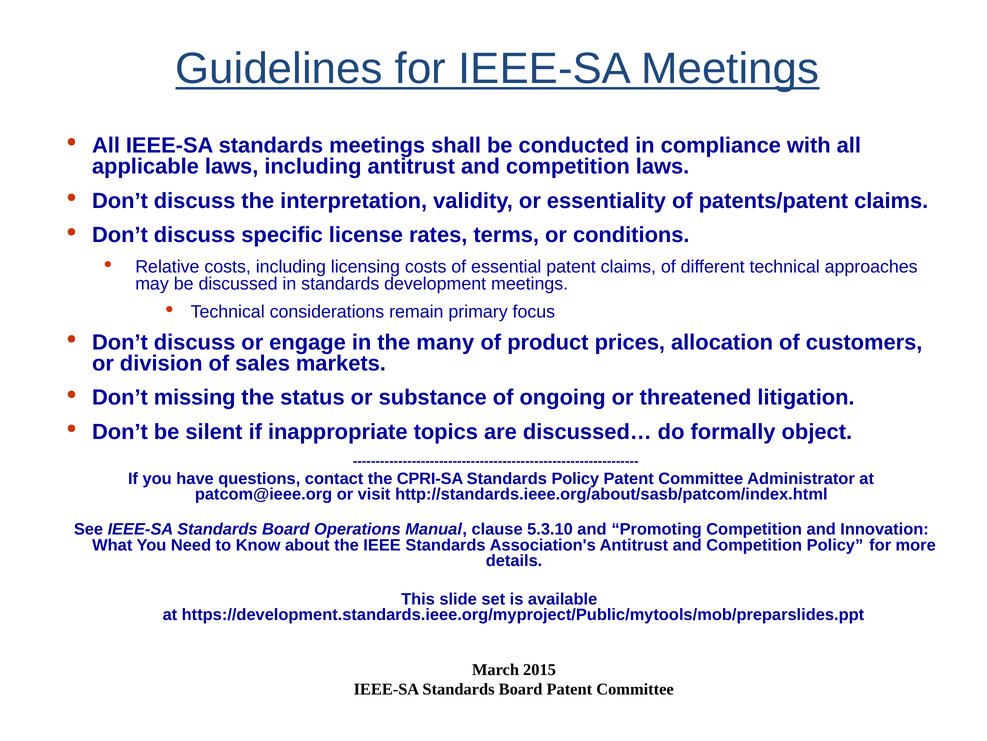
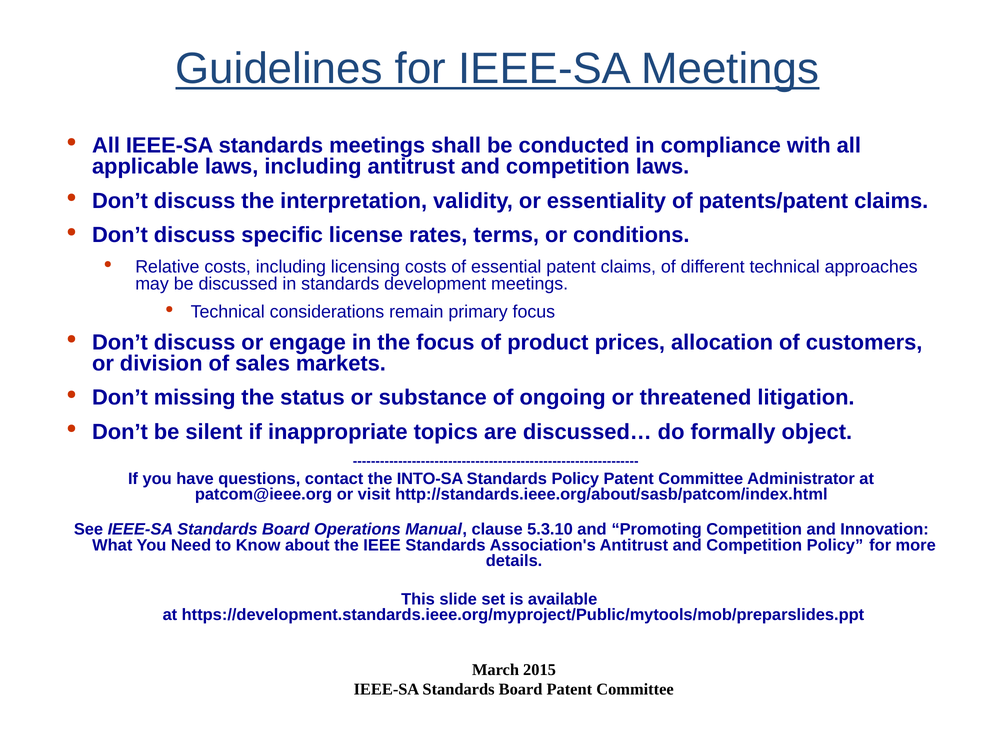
the many: many -> focus (445, 342)
CPRI-SA: CPRI-SA -> INTO-SA (430, 478)
